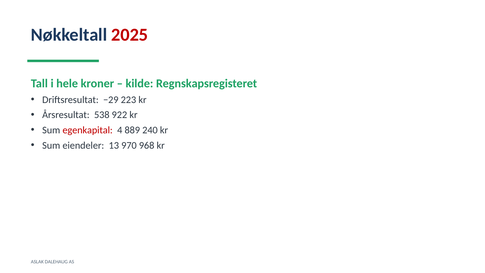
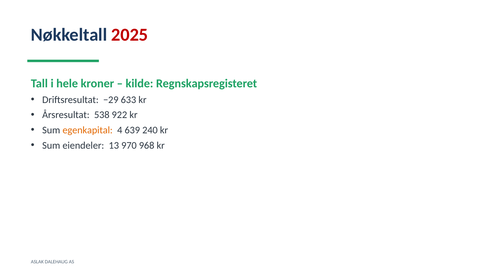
223: 223 -> 633 (128, 100)
egenkapital colour: red -> orange (88, 130)
889: 889 -> 639 (132, 130)
